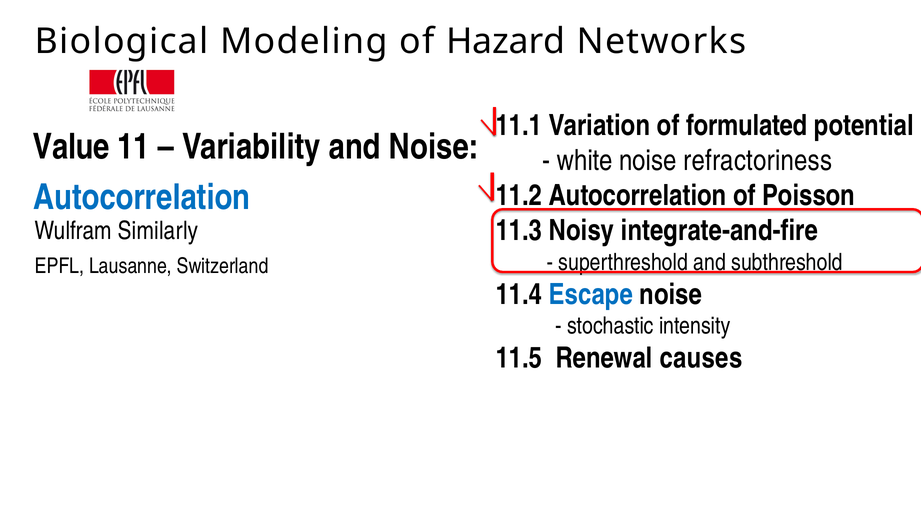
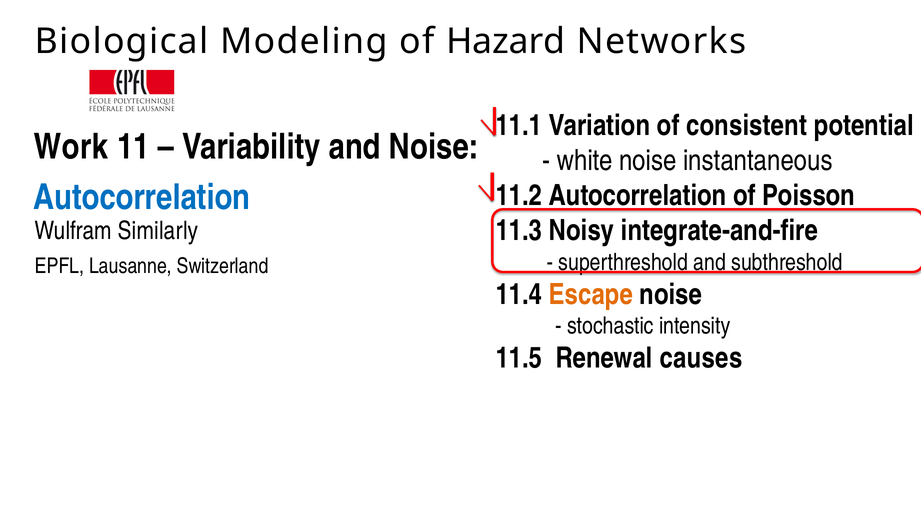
formulated: formulated -> consistent (747, 126)
Value: Value -> Work (71, 147)
refractoriness: refractoriness -> instantaneous (758, 161)
Escape colour: blue -> orange (591, 294)
